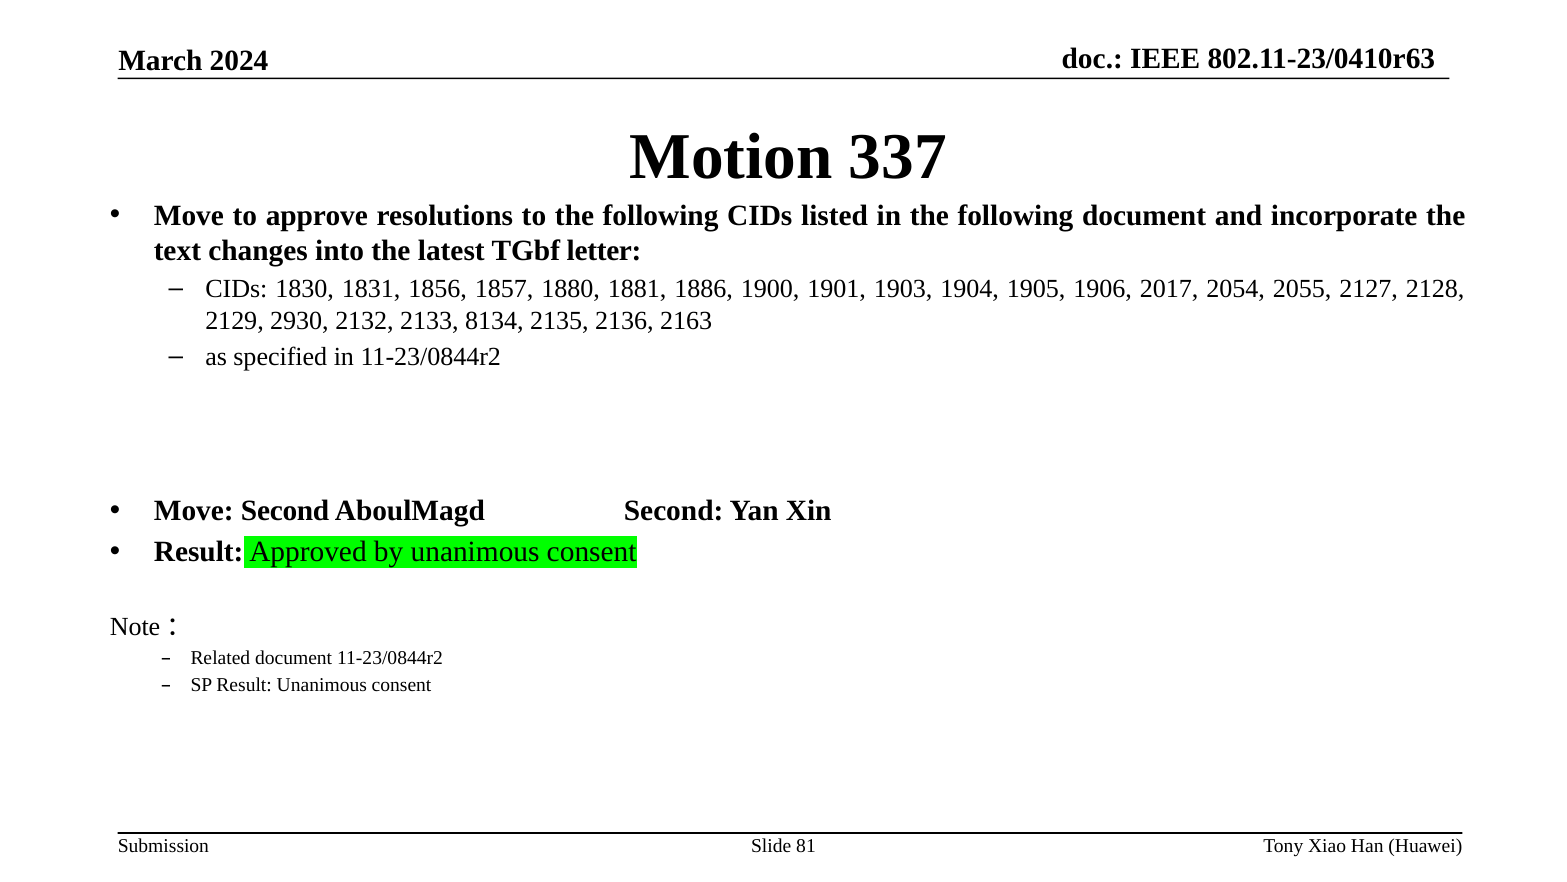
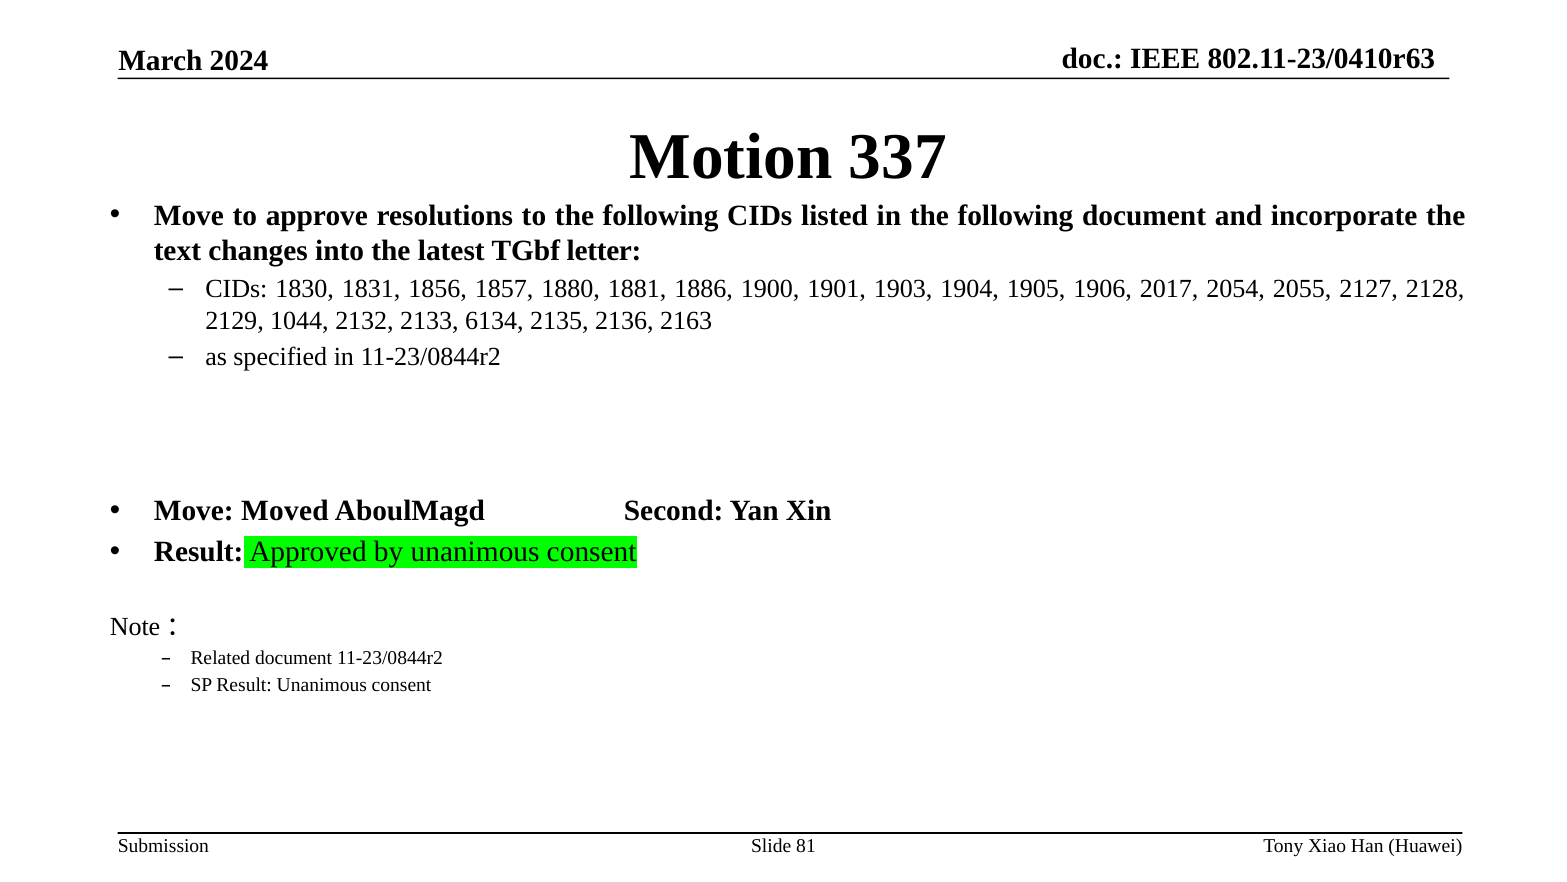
2930: 2930 -> 1044 (299, 320)
8134: 8134 -> 6134 (494, 320)
Move Second: Second -> Moved (285, 511)
